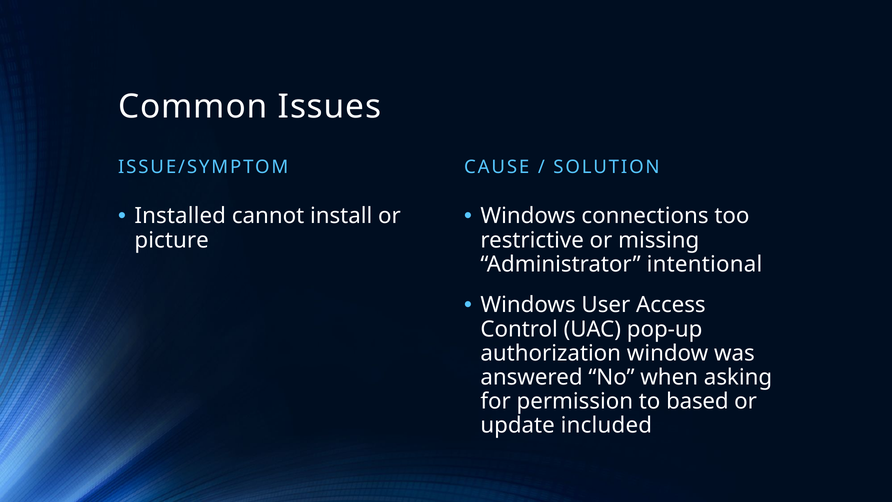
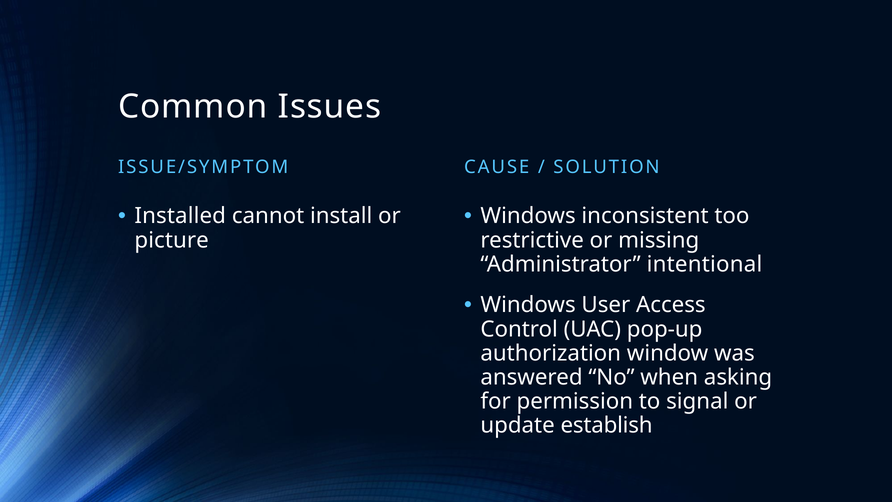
connections: connections -> inconsistent (645, 216)
based: based -> signal (697, 401)
included: included -> establish (607, 425)
